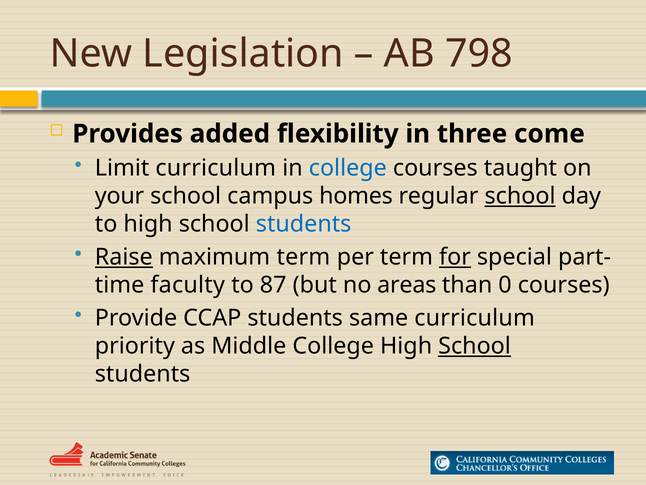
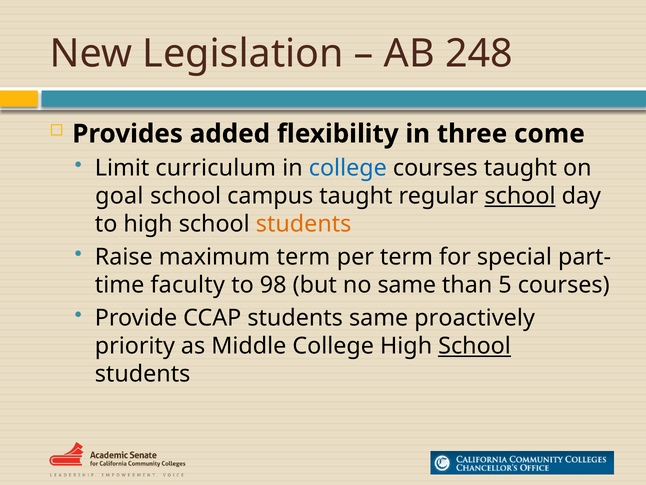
798: 798 -> 248 (479, 54)
your: your -> goal (119, 196)
campus homes: homes -> taught (356, 196)
students colour: blue -> orange (304, 224)
Raise underline: present -> none (124, 257)
for underline: present -> none (455, 257)
87: 87 -> 98 (273, 285)
no areas: areas -> same (407, 285)
0: 0 -> 5 (505, 285)
same curriculum: curriculum -> proactively (475, 318)
